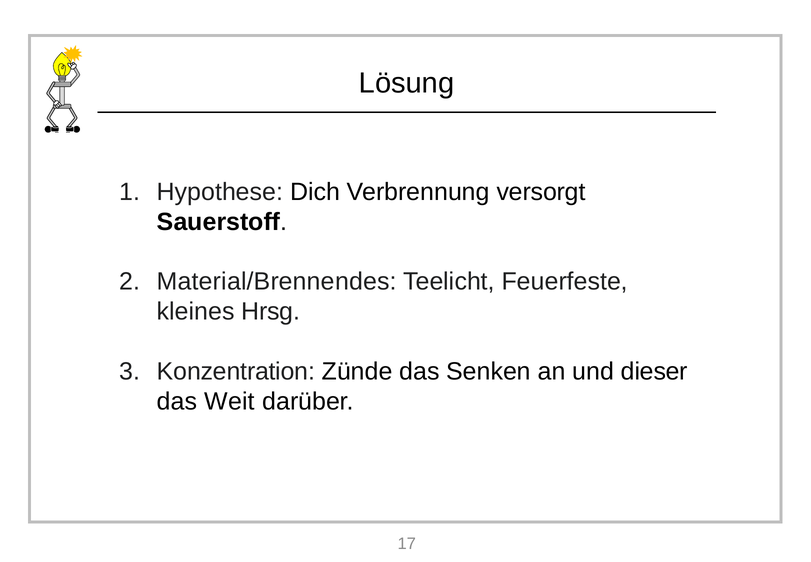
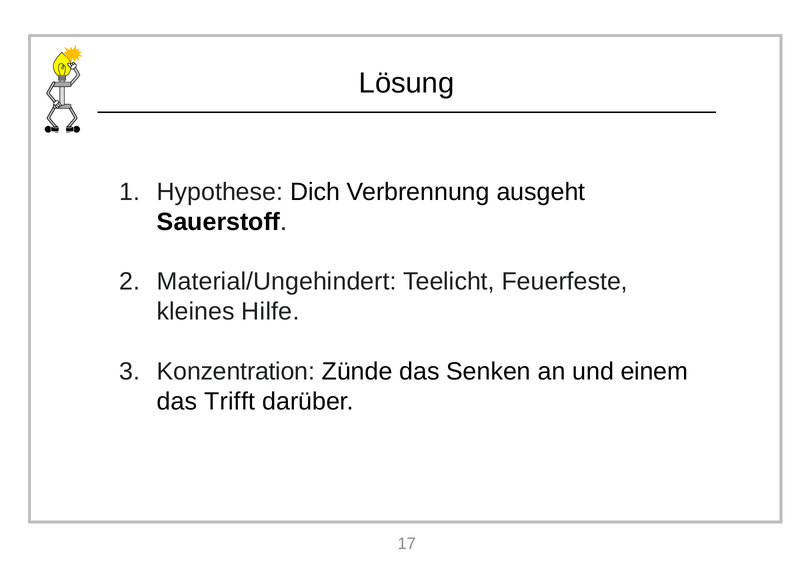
versorgt: versorgt -> ausgeht (541, 192)
Material/Brennendes: Material/Brennendes -> Material/Ungehindert (277, 281)
Hrsg: Hrsg -> Hilfe (270, 311)
dieser: dieser -> einem (654, 371)
Weit: Weit -> Trifft (230, 401)
